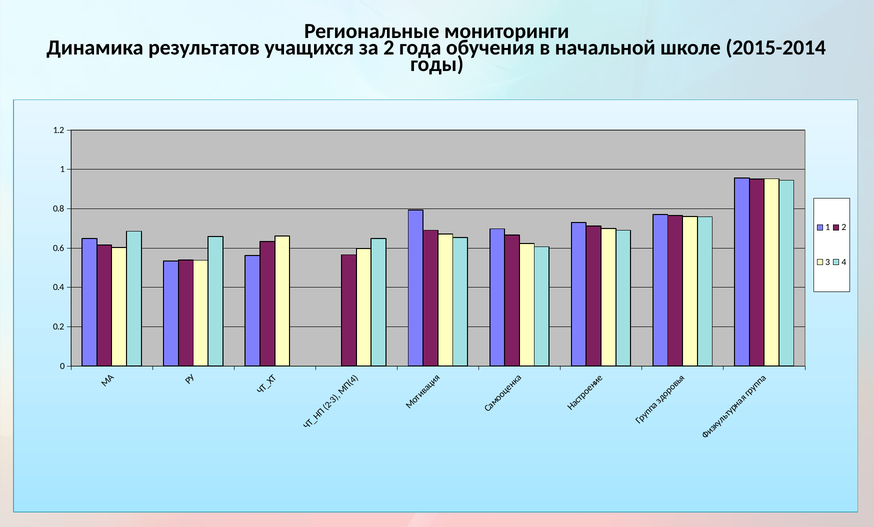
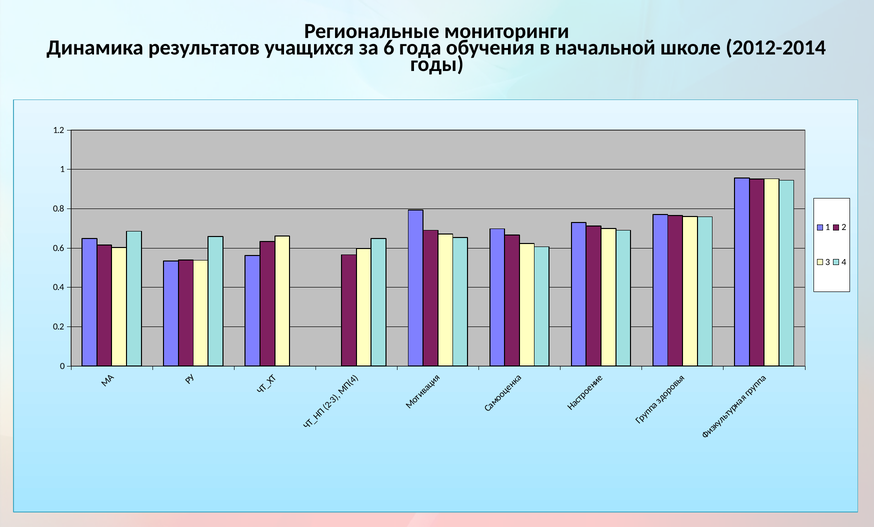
за 2: 2 -> 6 (389, 48)
2015-2014: 2015-2014 -> 2012-2014 (776, 48)
